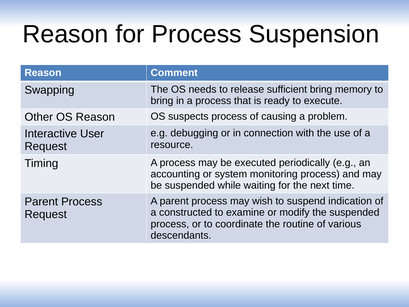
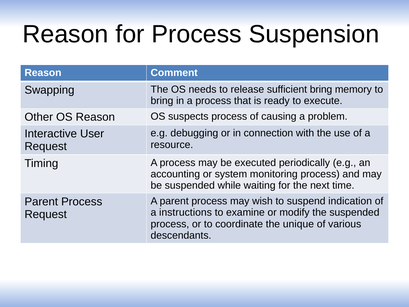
constructed: constructed -> instructions (186, 212)
routine: routine -> unique (298, 224)
